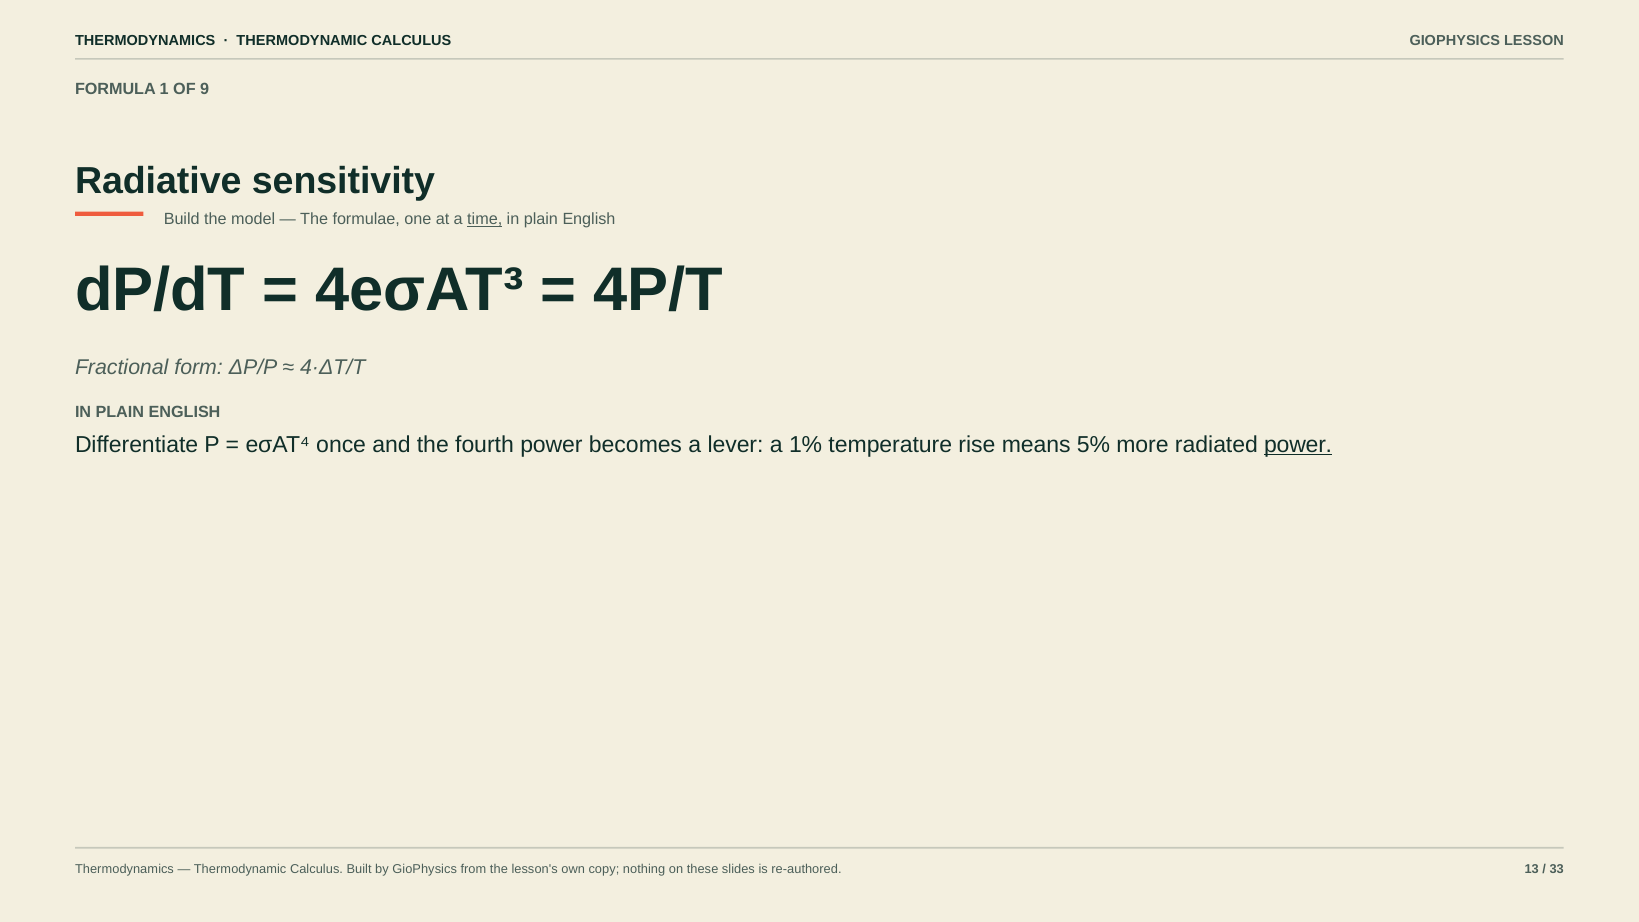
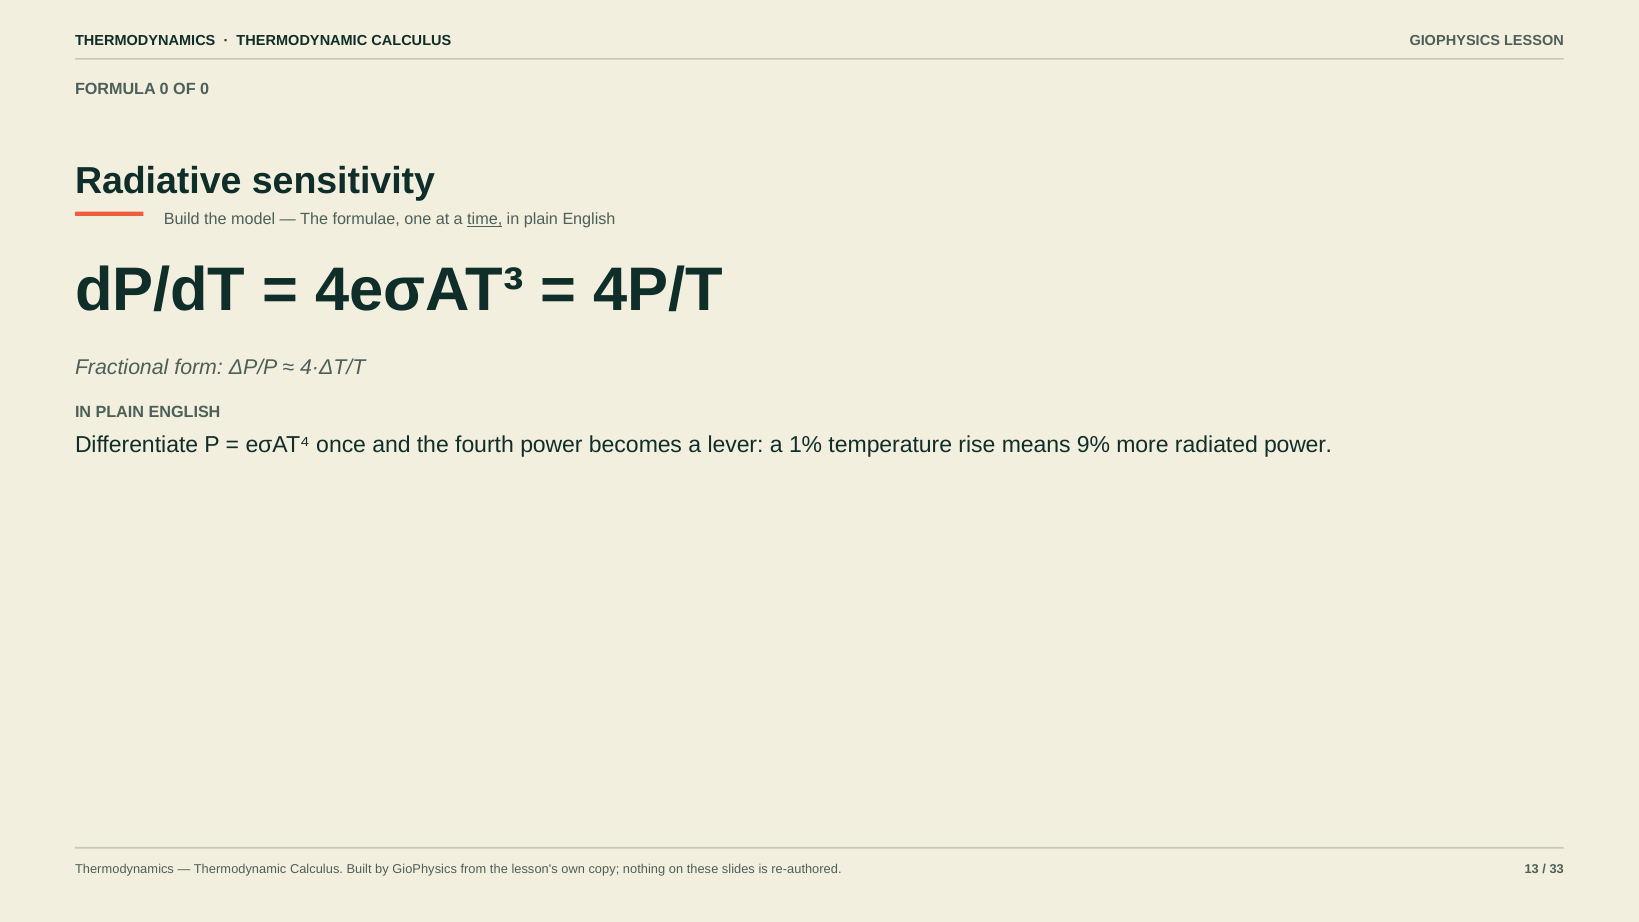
FORMULA 1: 1 -> 0 (164, 89)
OF 9: 9 -> 0 (205, 89)
5%: 5% -> 9% (1094, 445)
power underline: present -> none (1298, 445)
